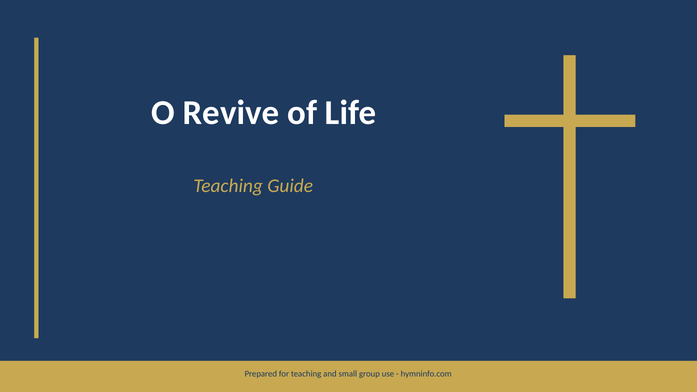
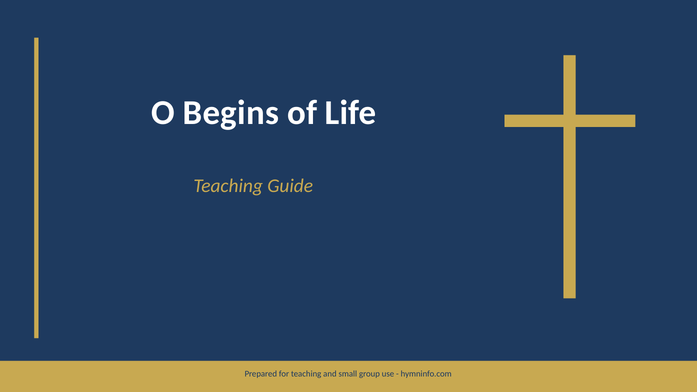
Revive: Revive -> Begins (231, 113)
